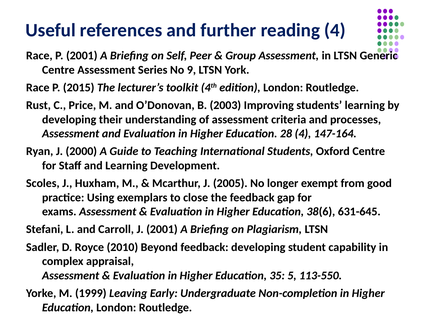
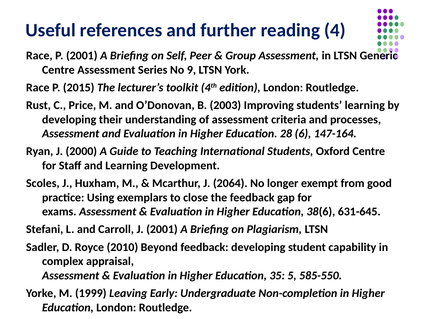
28 4: 4 -> 6 (303, 134)
2005: 2005 -> 2064 (230, 184)
113-550: 113-550 -> 585-550 (321, 276)
